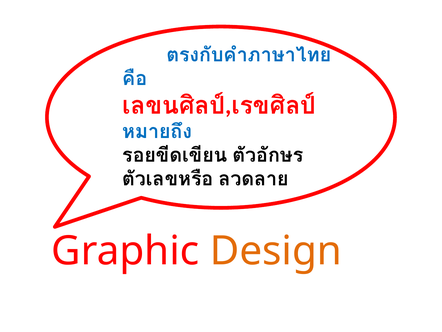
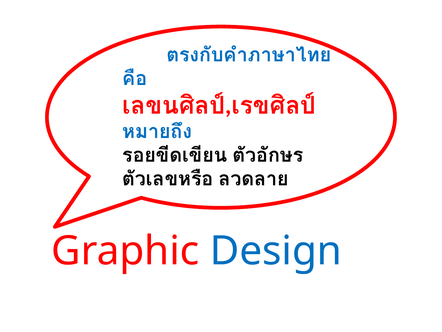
Design colour: orange -> blue (276, 251)
